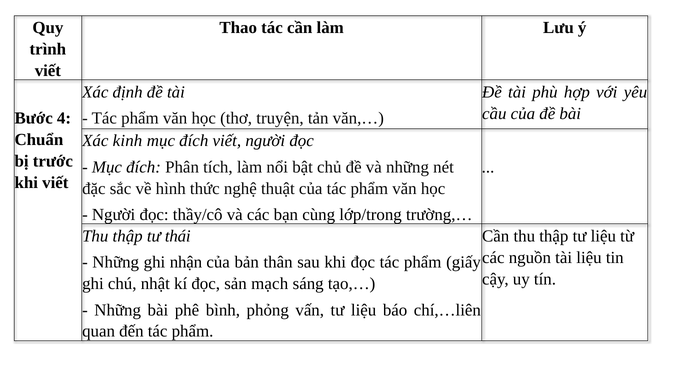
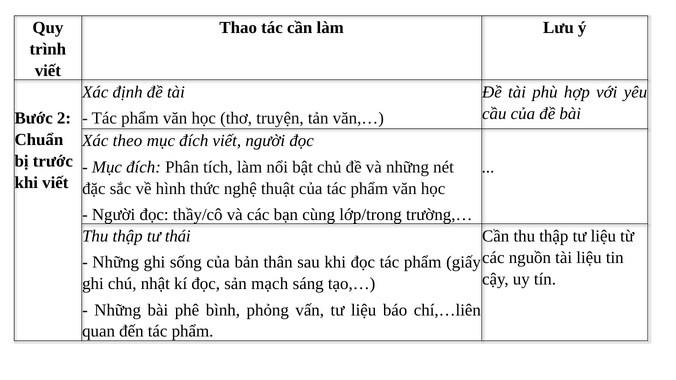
4: 4 -> 2 (64, 118)
kinh: kinh -> theo (128, 141)
nhận: nhận -> sống (186, 262)
